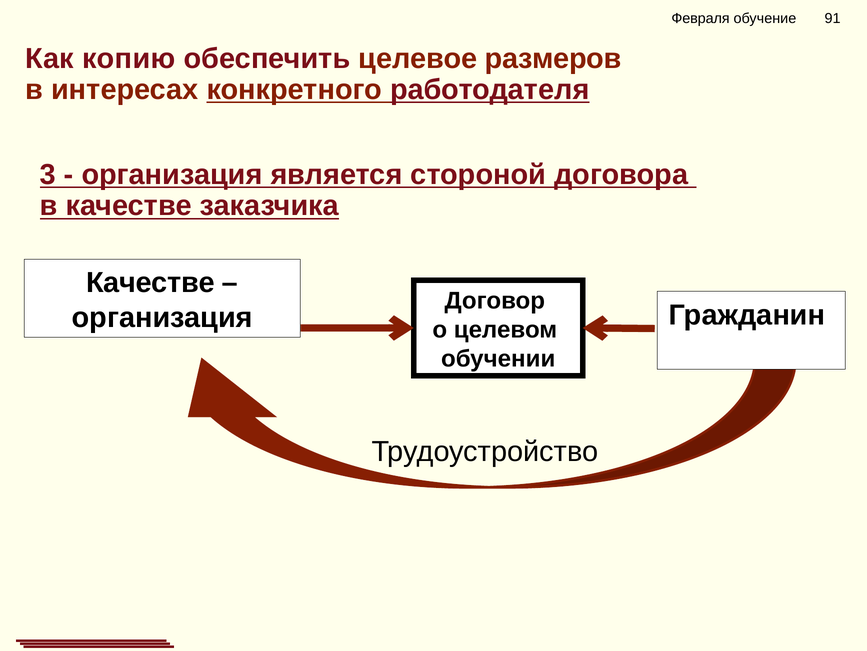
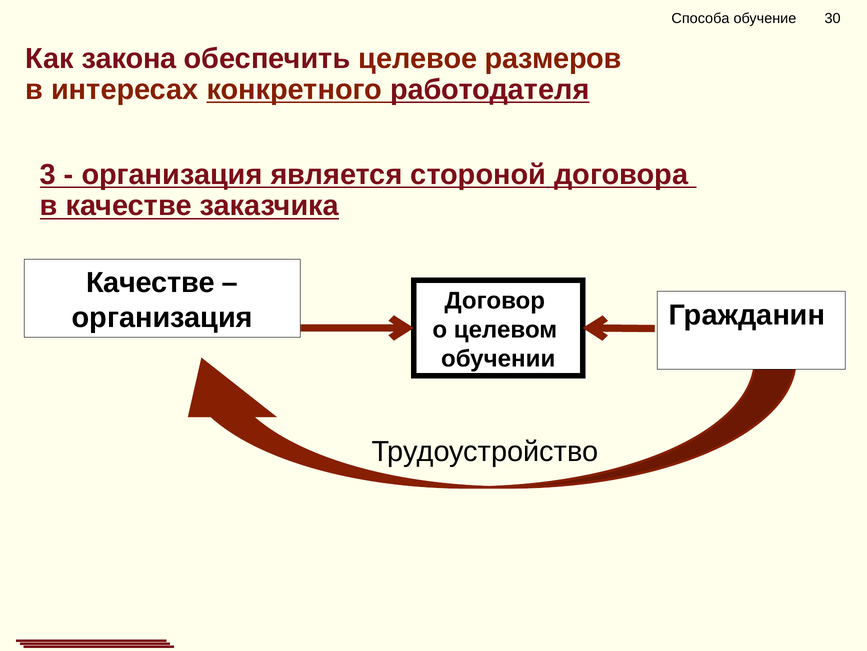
Февраля: Февраля -> Способа (700, 18)
91: 91 -> 30 (833, 18)
копию: копию -> закона (129, 58)
